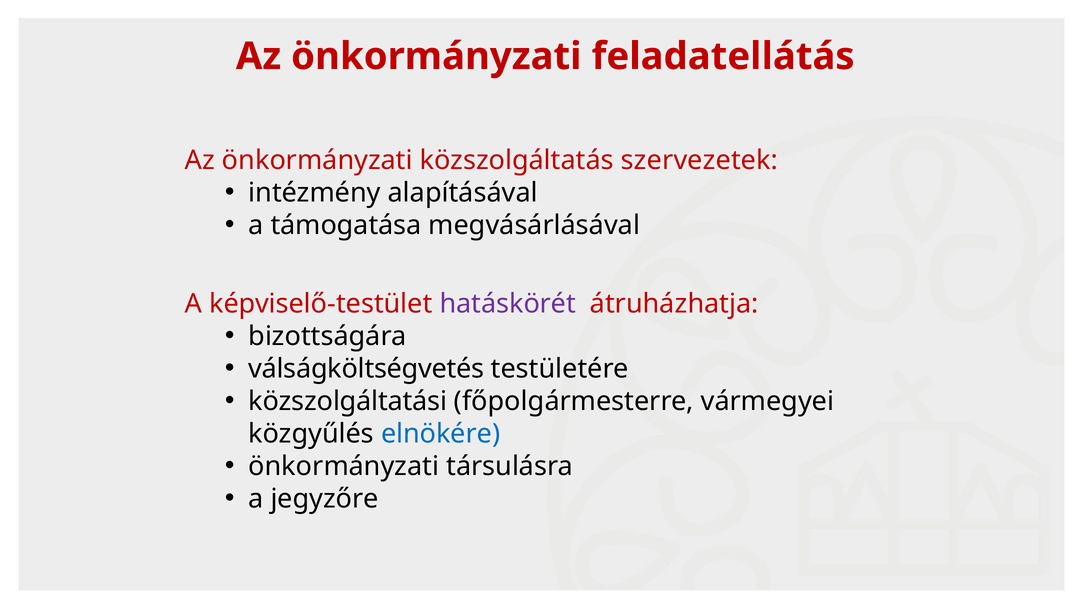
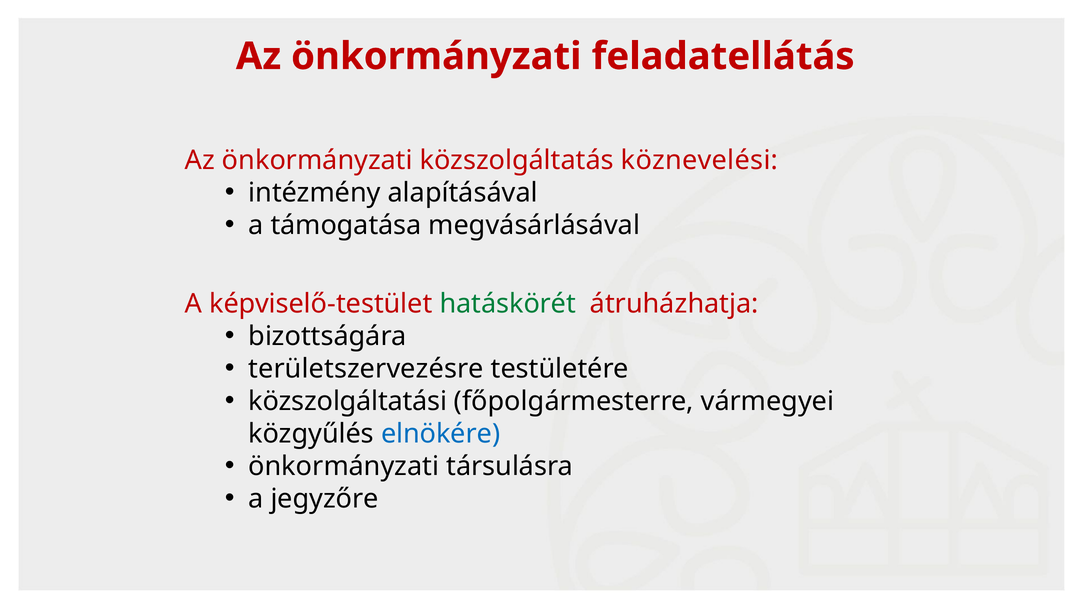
szervezetek: szervezetek -> köznevelési (699, 160)
hatáskörét colour: purple -> green (508, 304)
válságköltségvetés: válságköltségvetés -> területszervezésre (366, 369)
